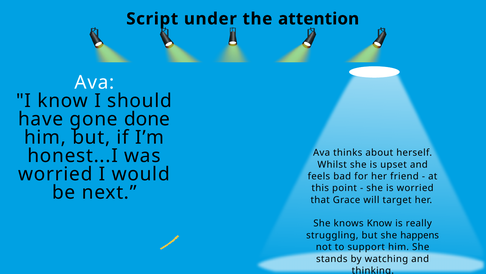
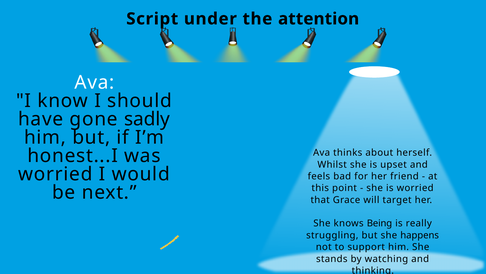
done: done -> sadly (147, 119)
knows Know: Know -> Being (379, 223)
